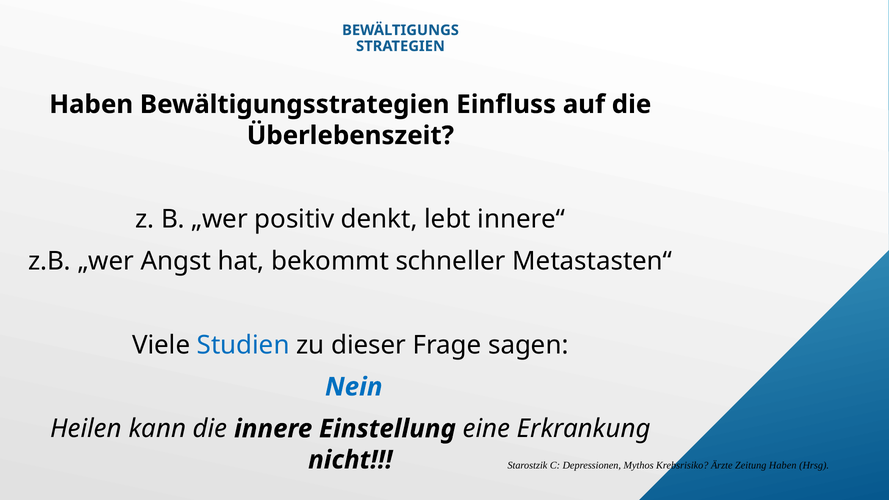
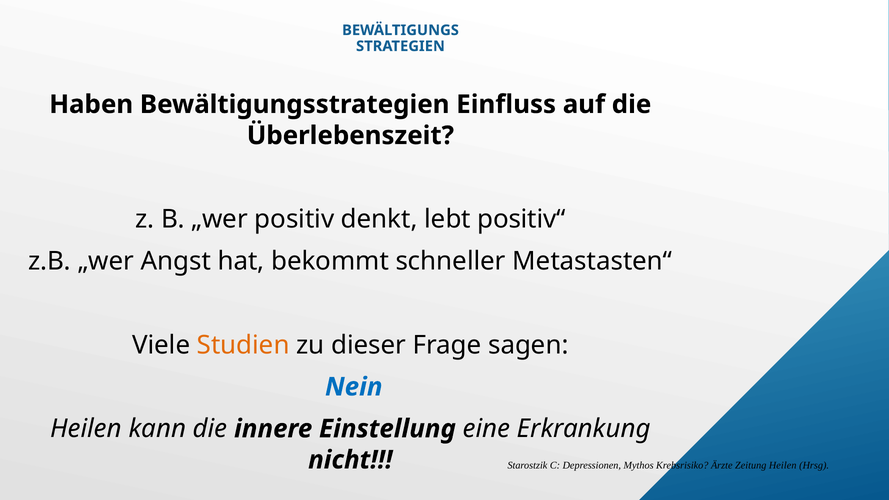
innere“: innere“ -> positiv“ (521, 219)
Studien colour: blue -> orange (243, 345)
Zeitung Haben: Haben -> Heilen (783, 465)
